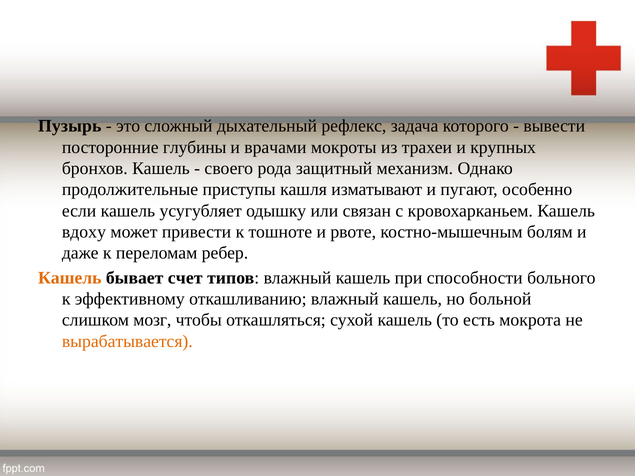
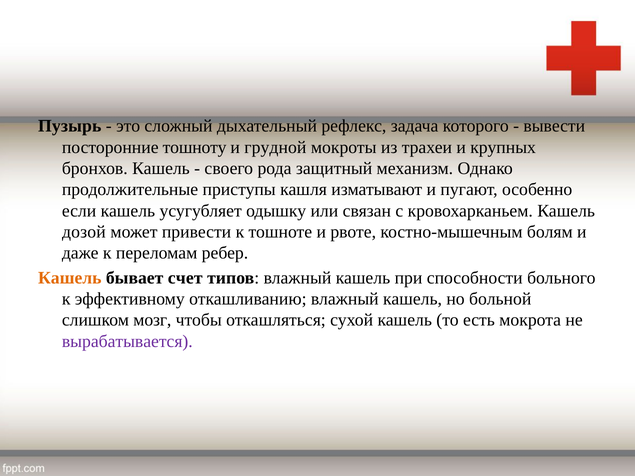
глубины: глубины -> тошноту (195, 147)
врачами: врачами -> грудной (275, 147)
вдоху: вдоху -> дозой (84, 232)
вырабатывается colour: orange -> purple (127, 341)
